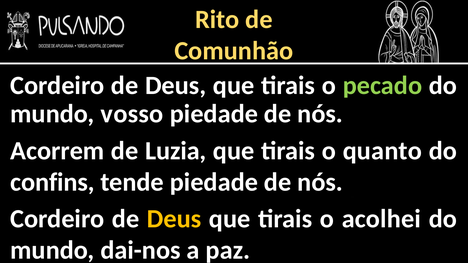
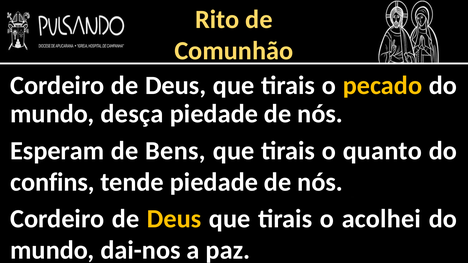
pecado colour: light green -> yellow (382, 86)
vosso: vosso -> desça (132, 114)
Acorrem: Acorrem -> Esperam (57, 151)
Luzia: Luzia -> Bens (175, 151)
